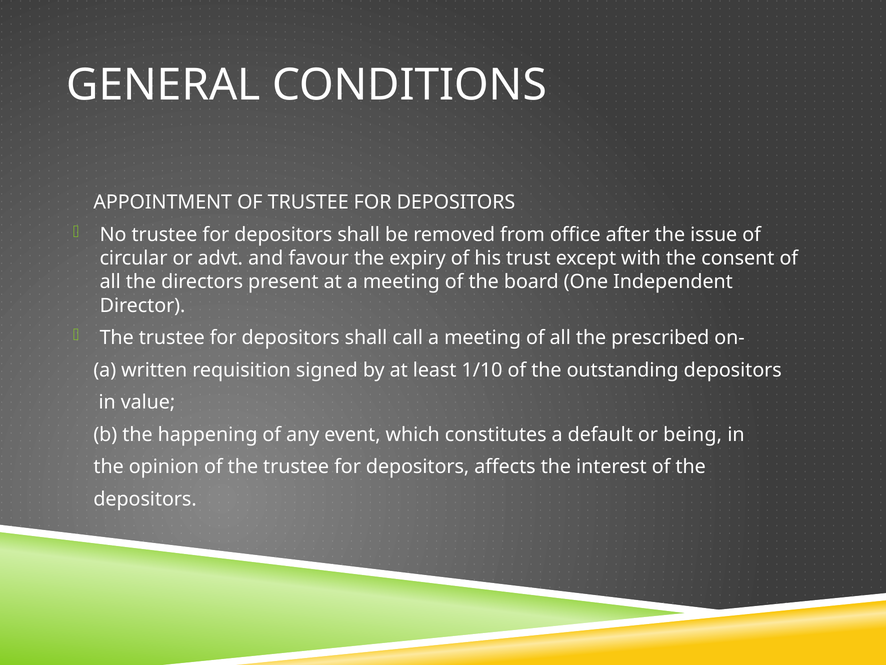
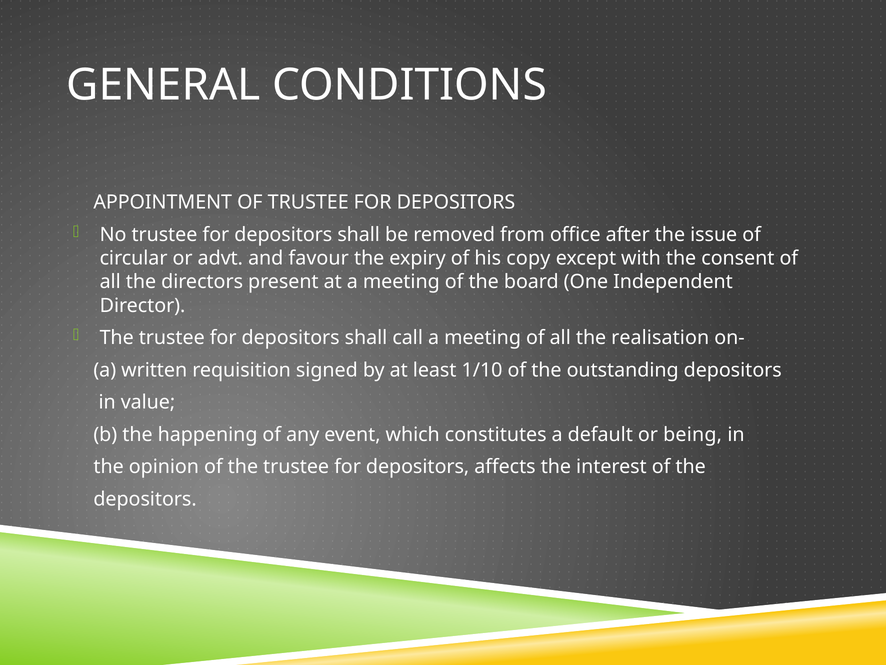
trust: trust -> copy (528, 258)
prescribed: prescribed -> realisation (660, 338)
